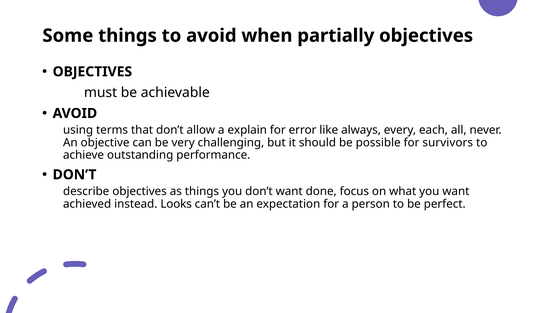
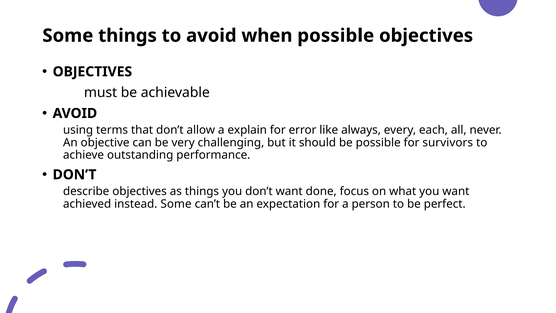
when partially: partially -> possible (336, 36)
instead Looks: Looks -> Some (176, 204)
